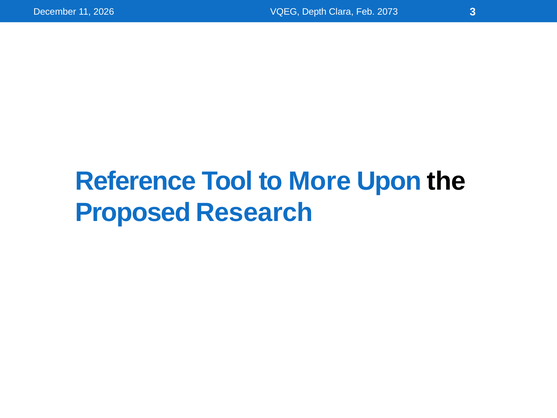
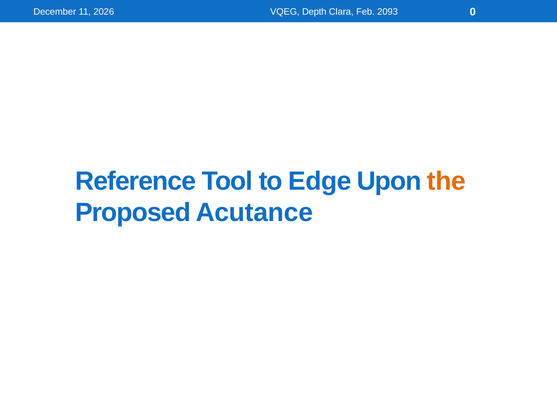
2073: 2073 -> 2093 (388, 12)
3: 3 -> 0 (473, 12)
More: More -> Edge (320, 181)
the colour: black -> orange (446, 181)
Research: Research -> Acutance (254, 213)
